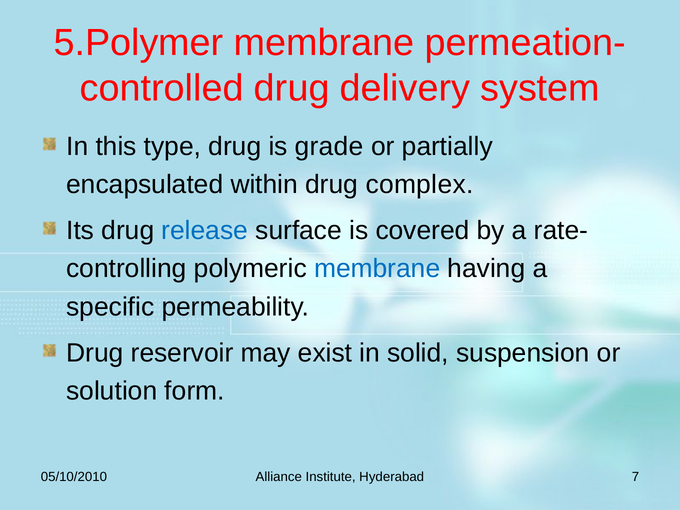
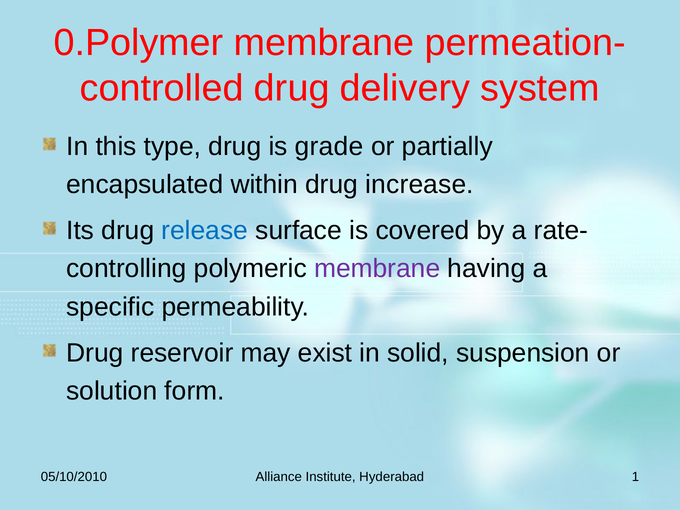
5.Polymer: 5.Polymer -> 0.Polymer (139, 43)
complex: complex -> increase (420, 185)
membrane colour: blue -> purple (377, 269)
7: 7 -> 1 (636, 477)
